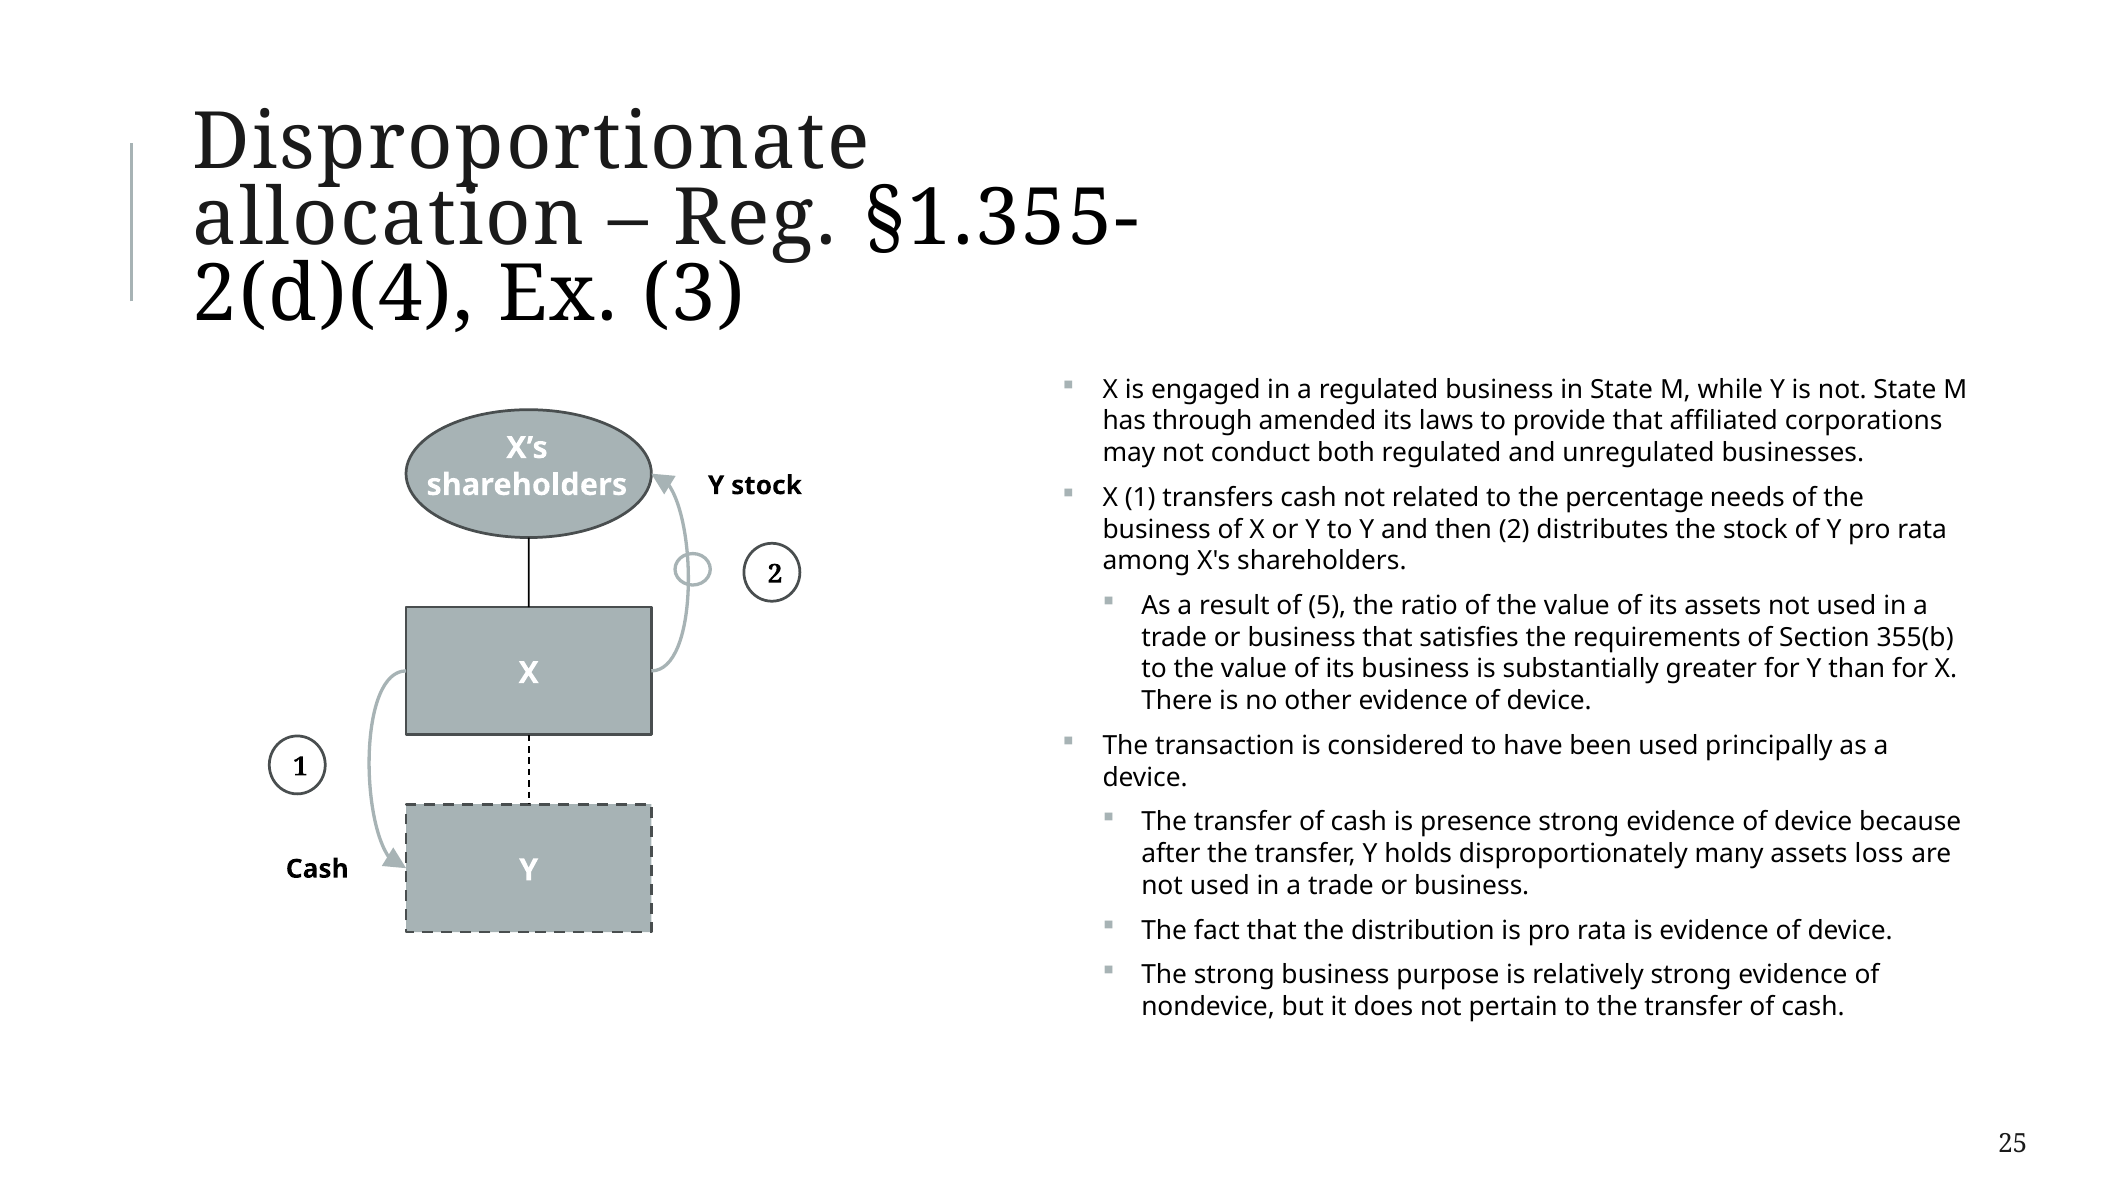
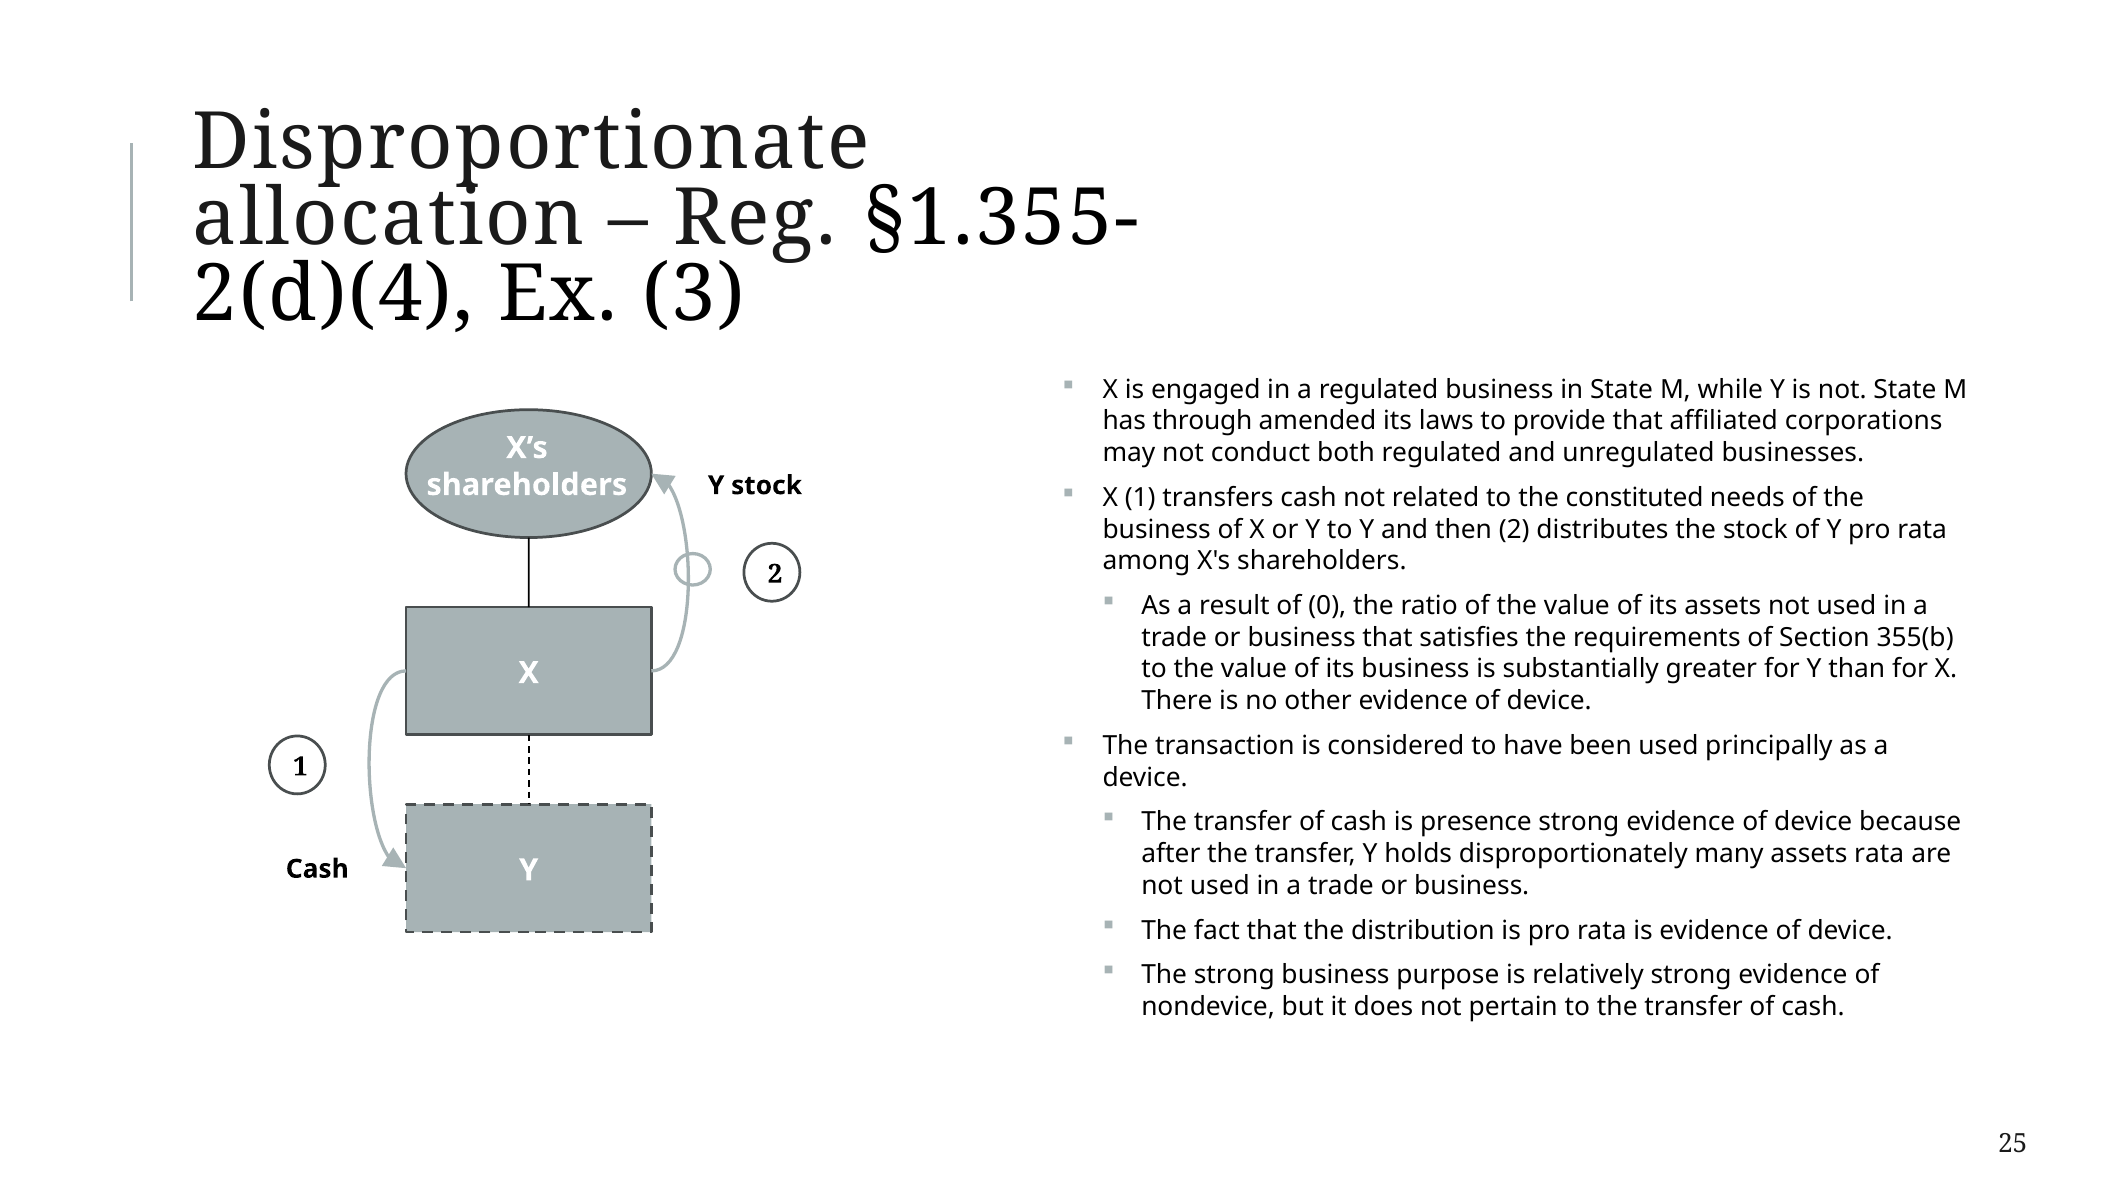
percentage: percentage -> constituted (1635, 497)
5: 5 -> 0 (1327, 606)
assets loss: loss -> rata (1879, 853)
